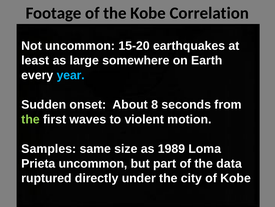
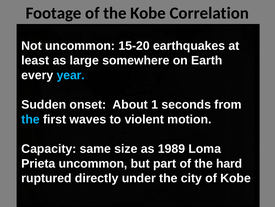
8: 8 -> 1 (155, 104)
the colour: light green -> light blue (31, 119)
Samples: Samples -> Capacity (49, 148)
data: data -> hard (229, 163)
